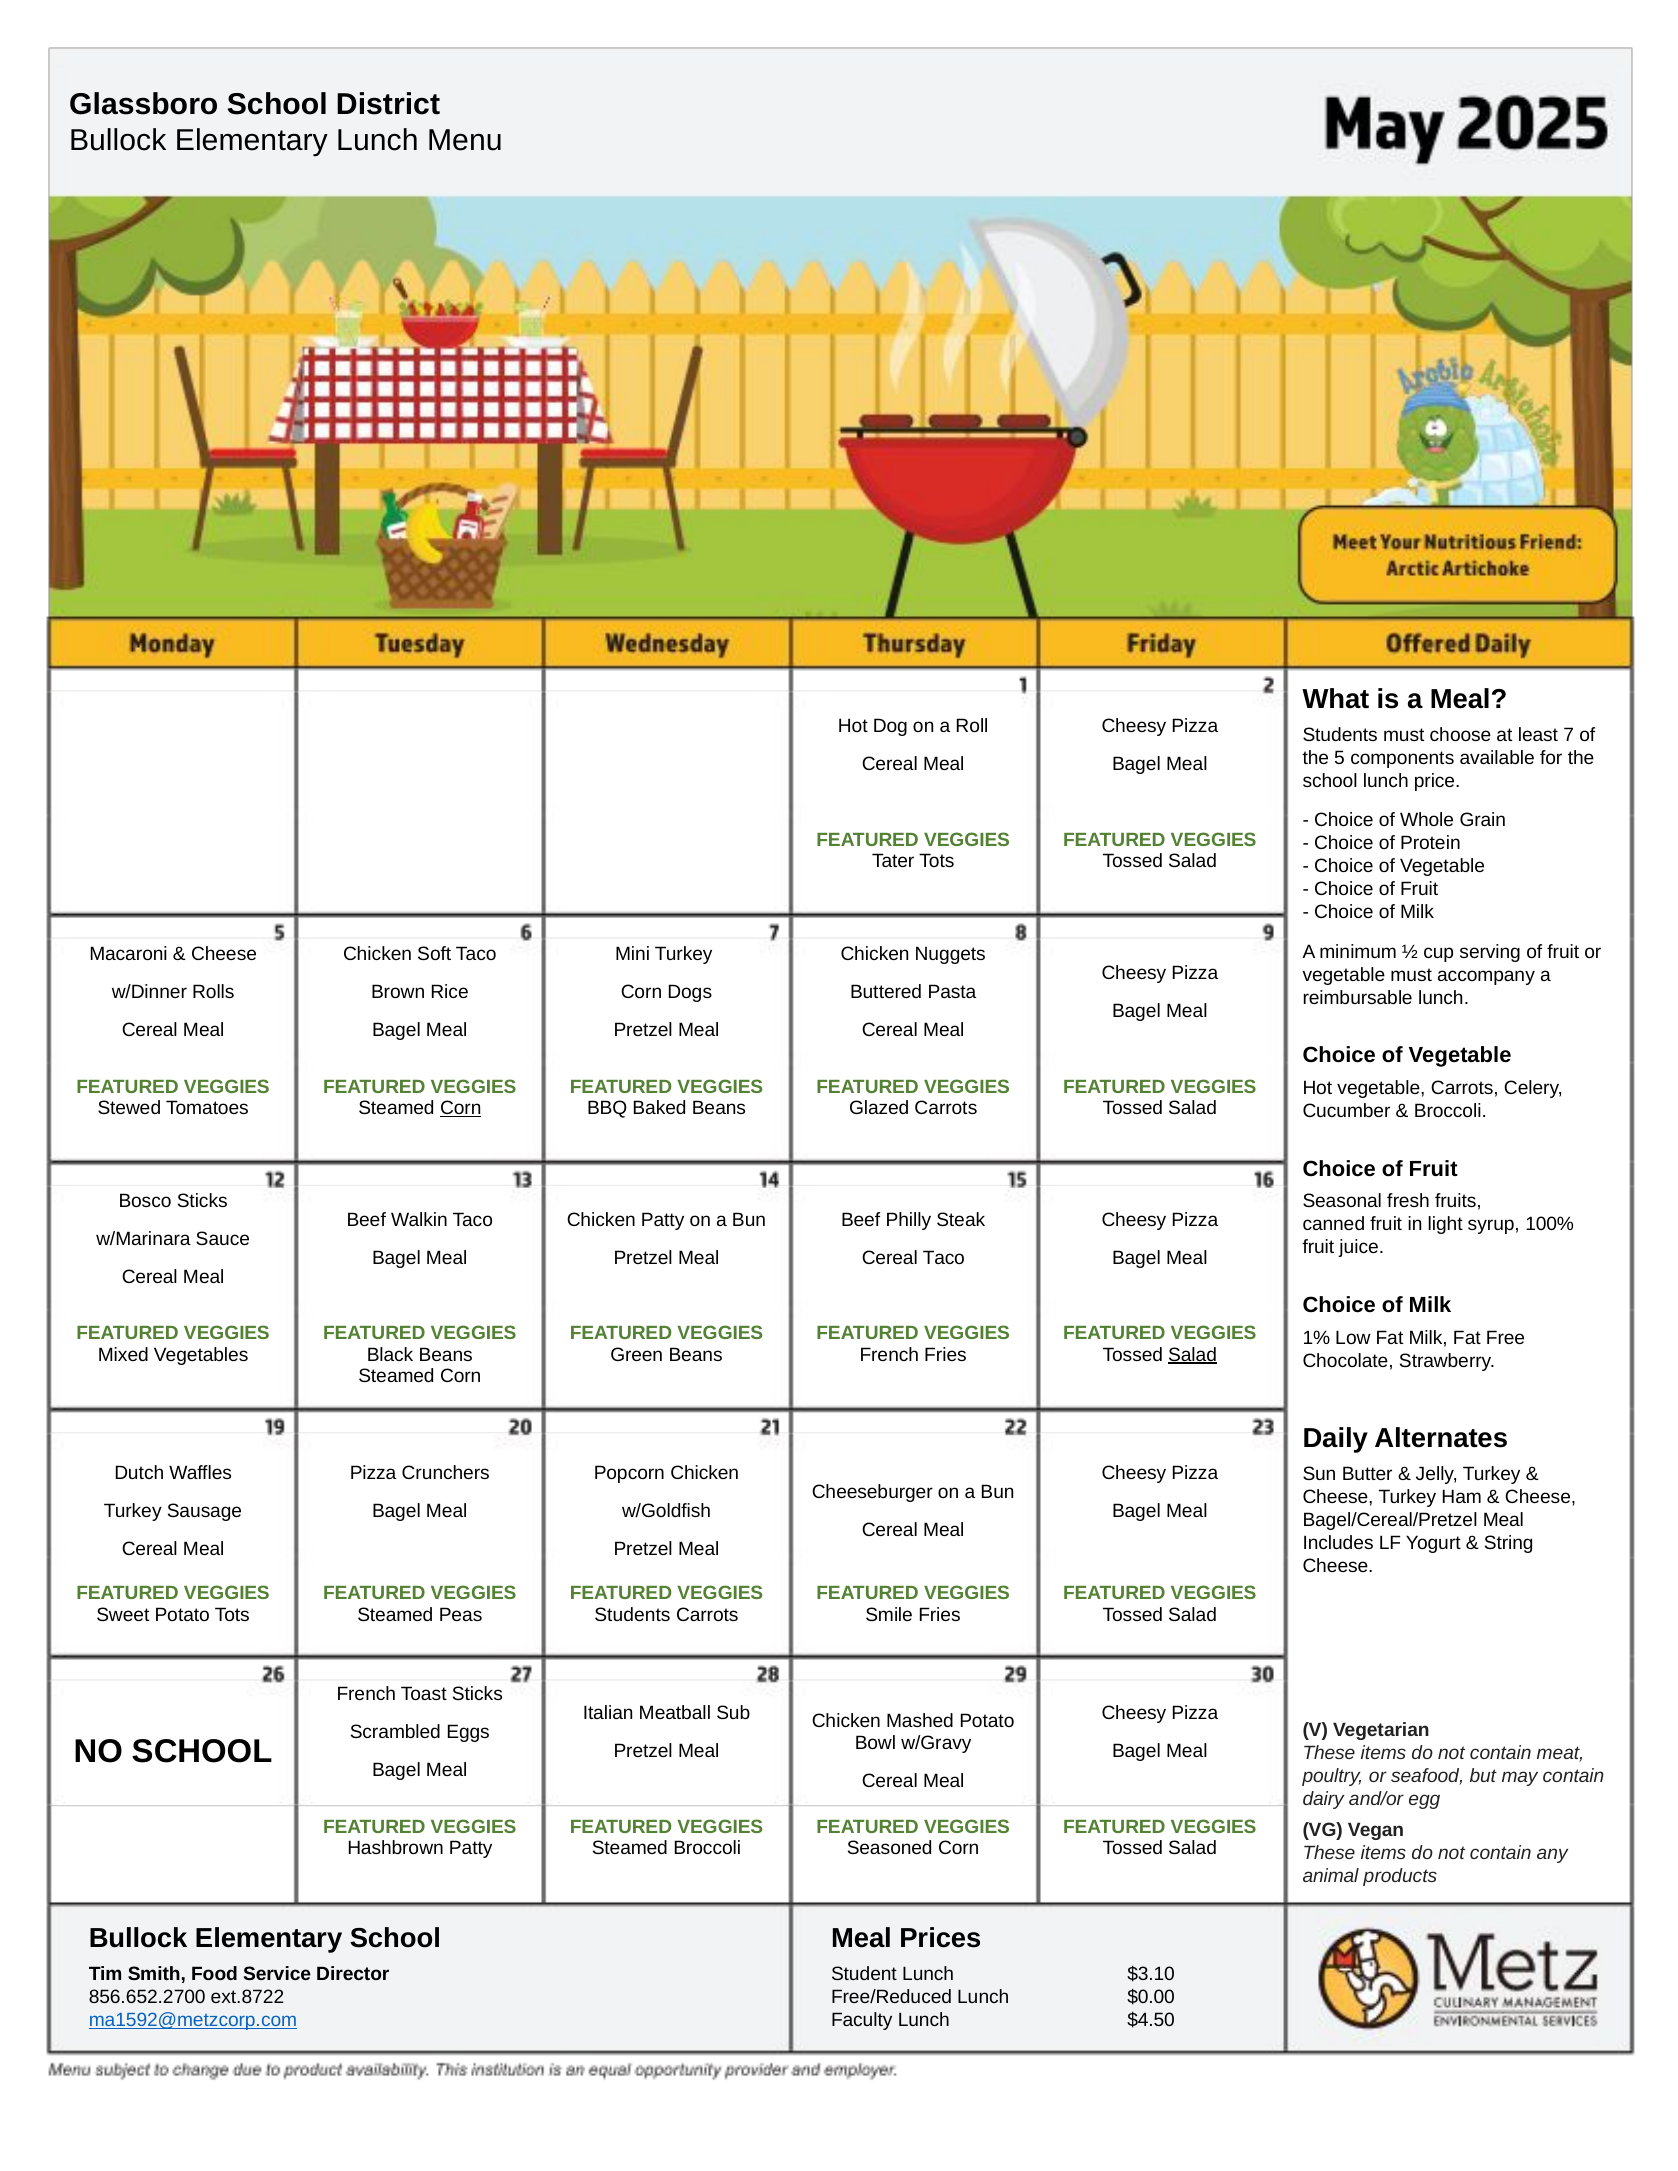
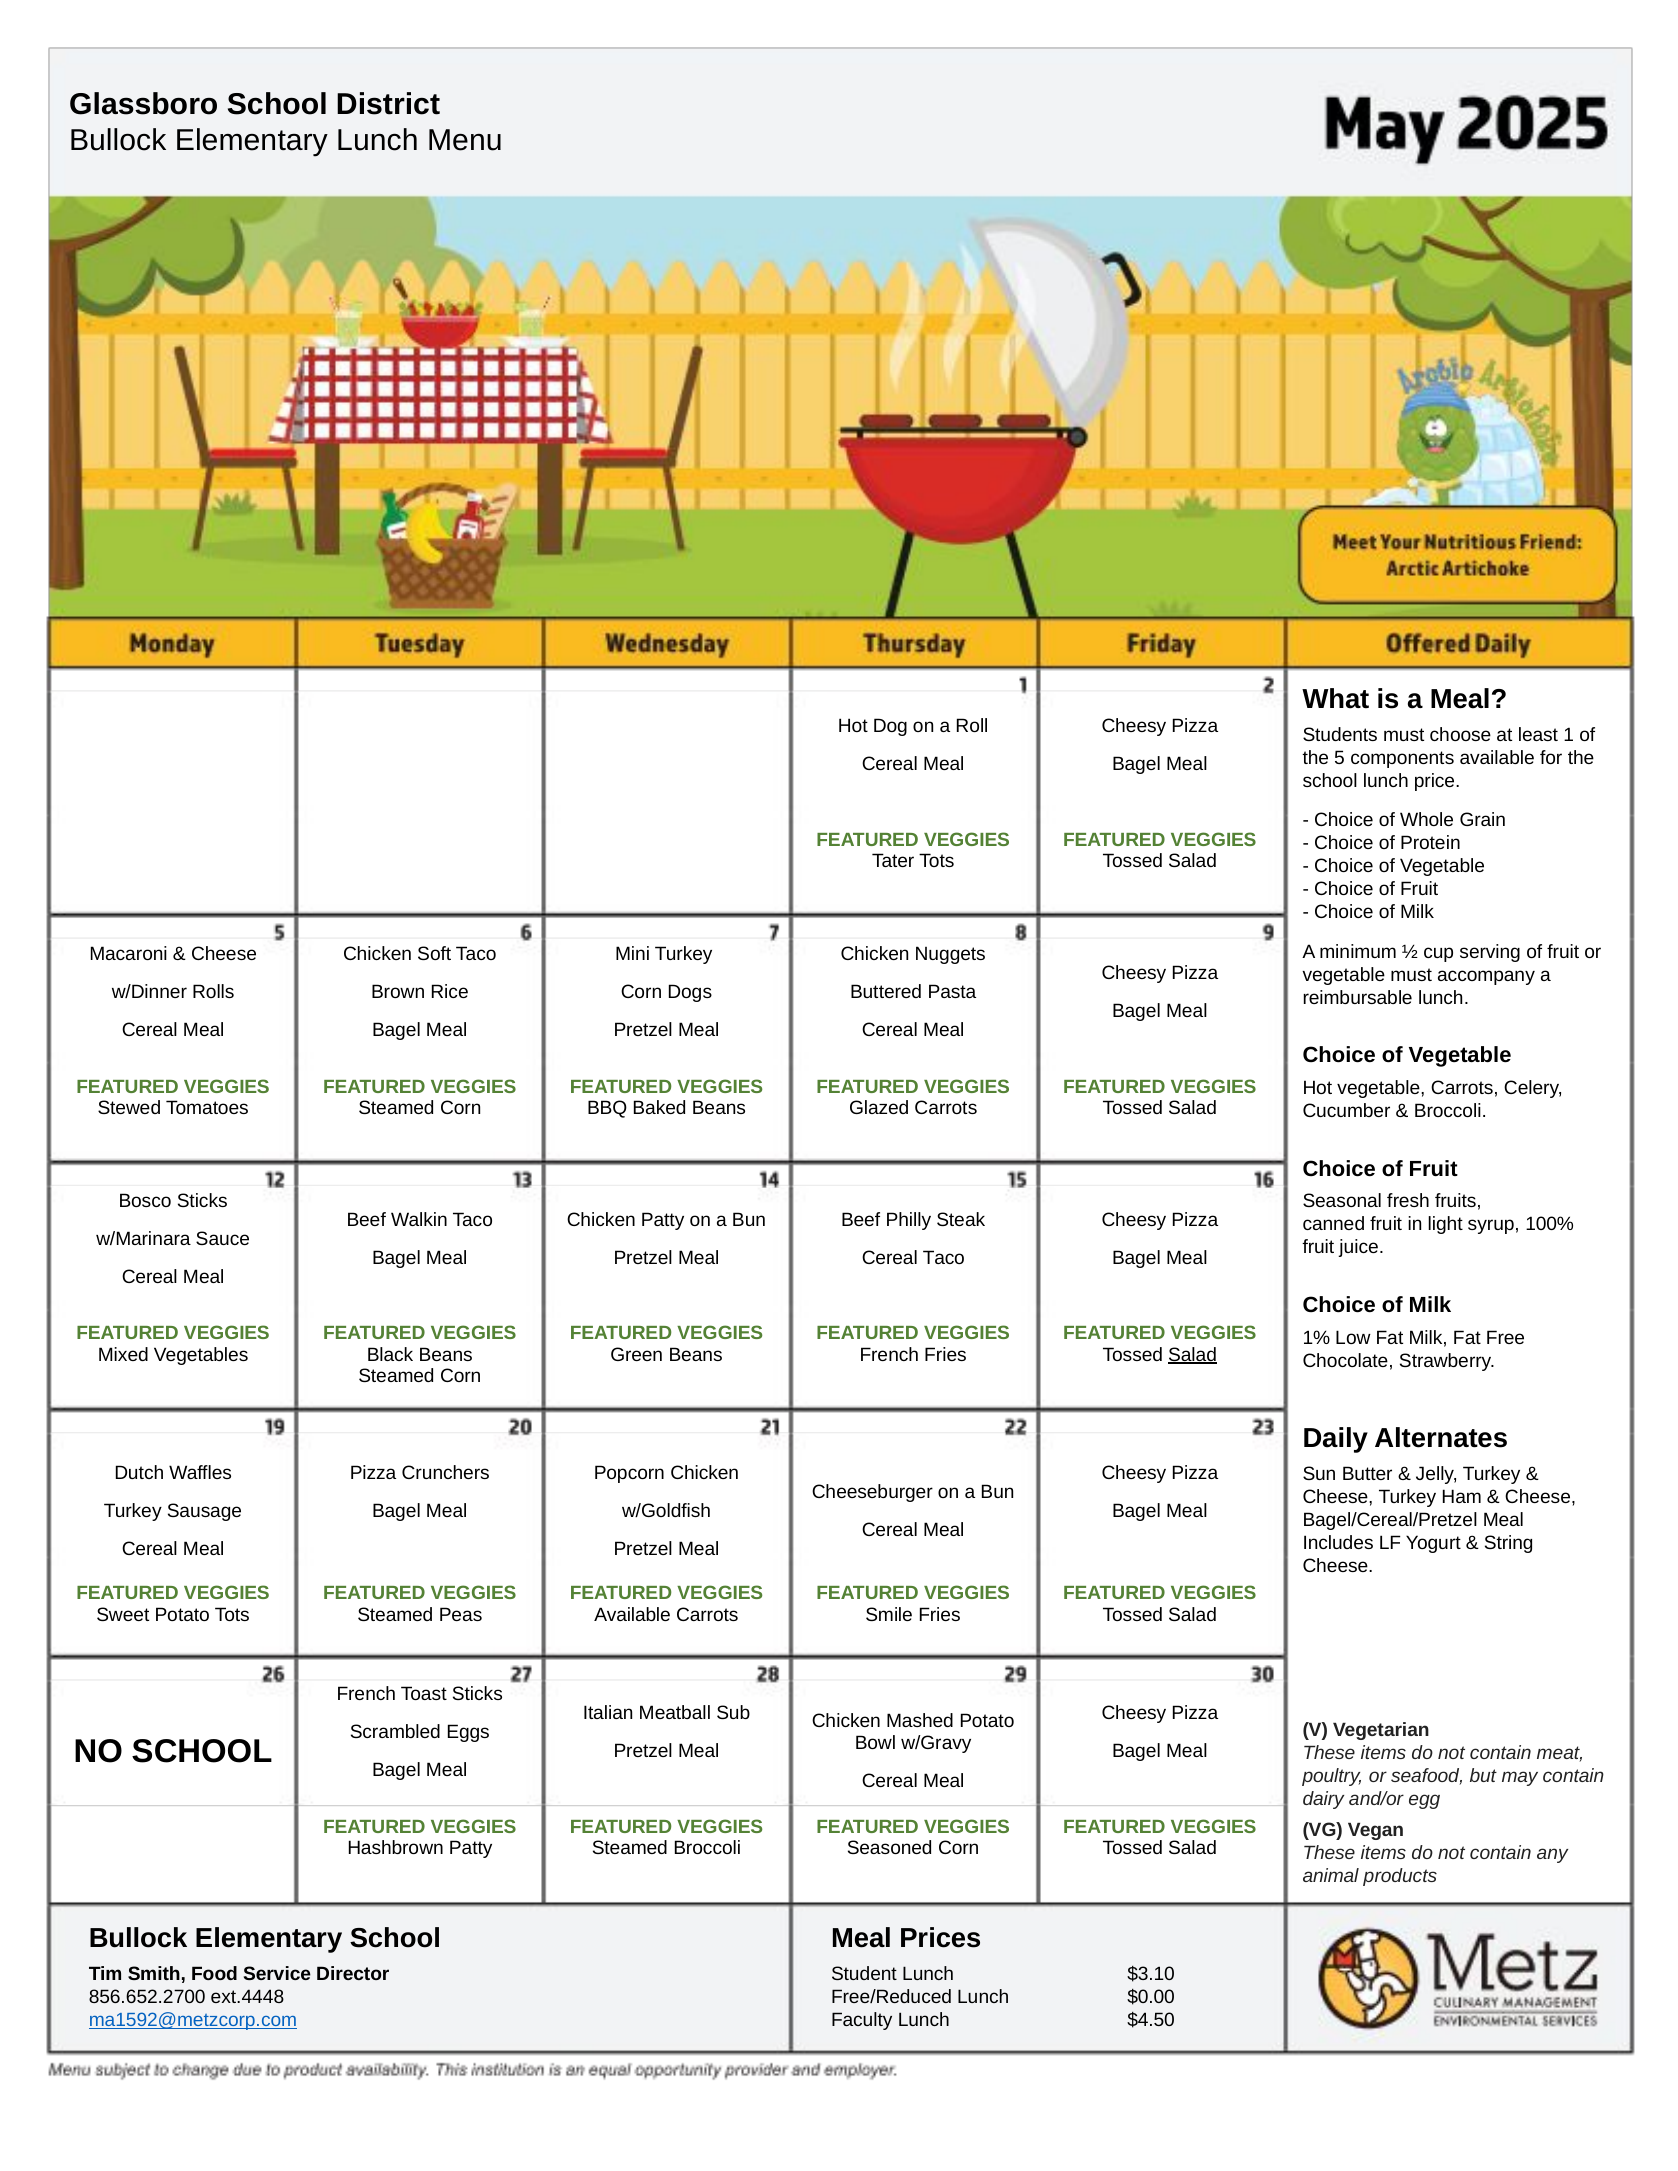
7: 7 -> 1 (1569, 735)
Corn underline: present -> none (461, 1108)
Students: Students -> Available (633, 1615)
ext.8722: ext.8722 -> ext.4448 (247, 1997)
